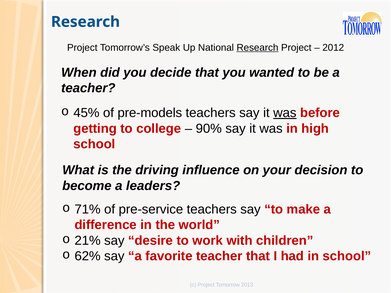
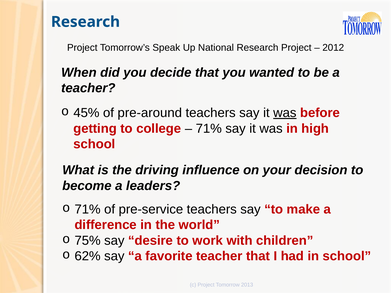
Research underline: present -> none (258, 48)
pre-models: pre-models -> pre-around (150, 113)
90%: 90% -> 71% (209, 129)
21%: 21% -> 75% (88, 241)
